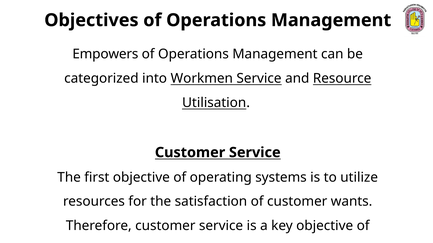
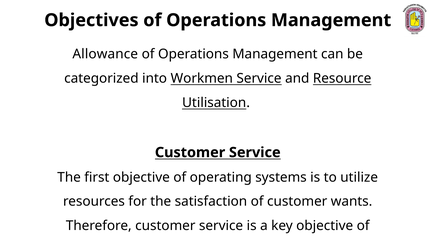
Empowers: Empowers -> Allowance (105, 54)
